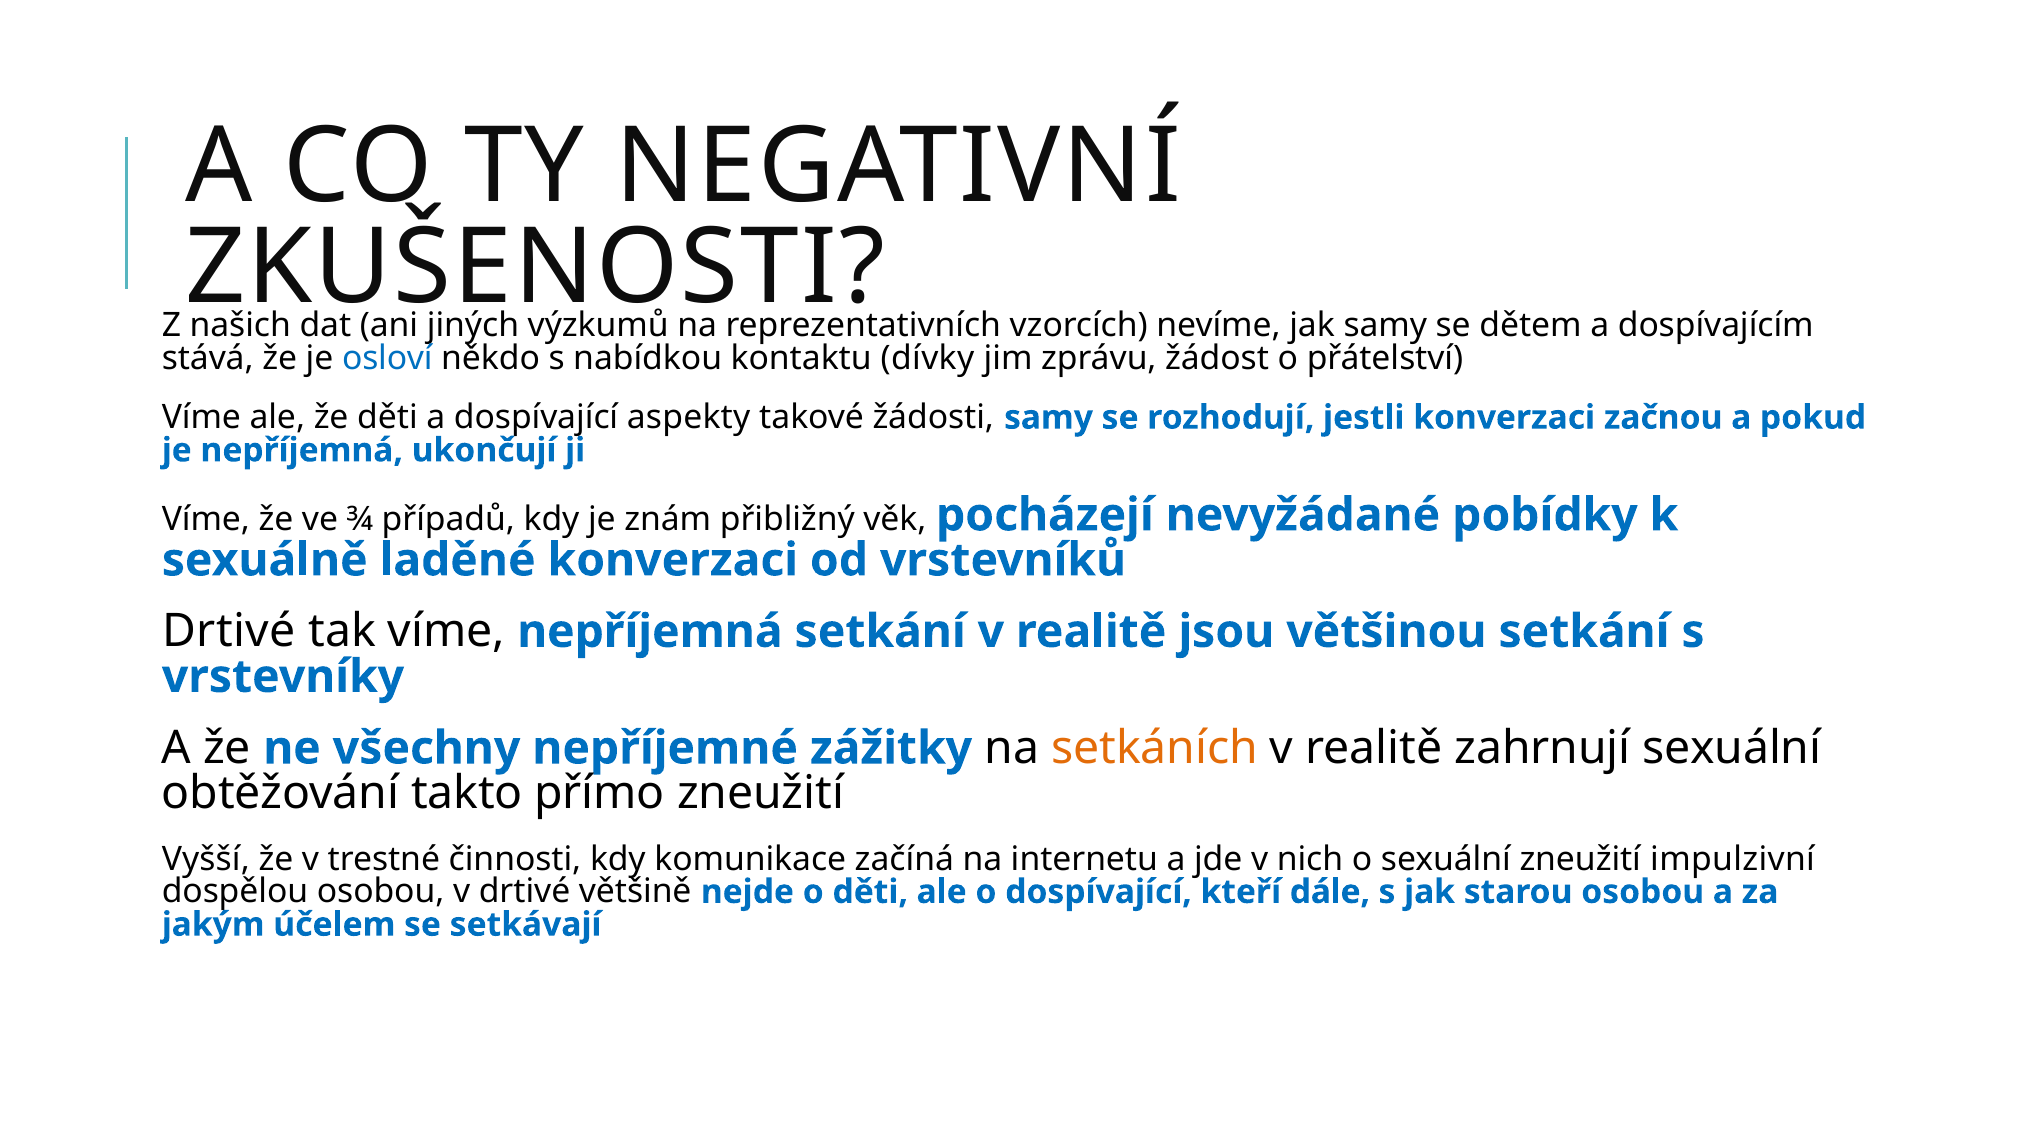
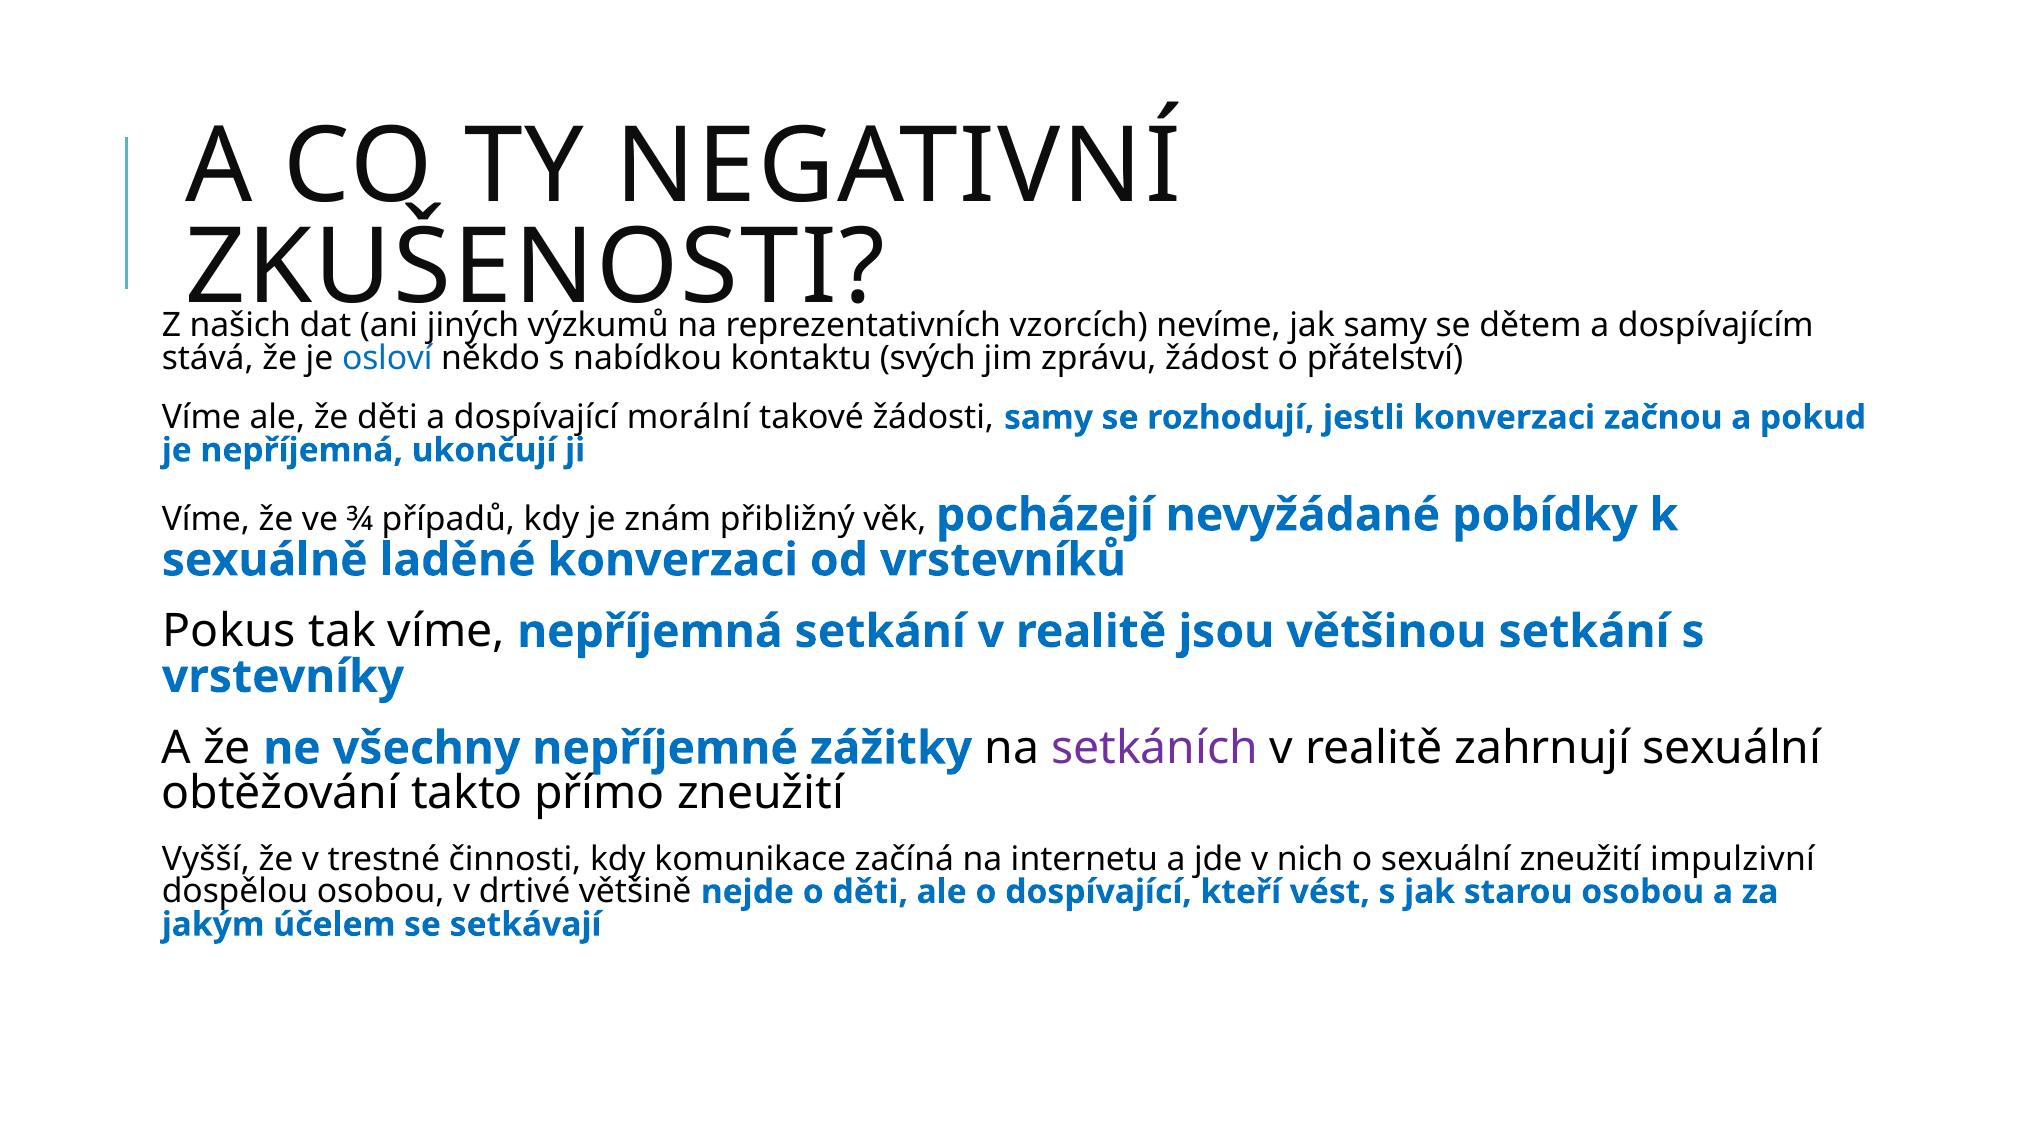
dívky: dívky -> svých (928, 358)
aspekty: aspekty -> morální (689, 418)
Drtivé: Drtivé -> Pokus (229, 632)
setkáních colour: orange -> purple (1155, 748)
dále: dále -> vést (1330, 892)
